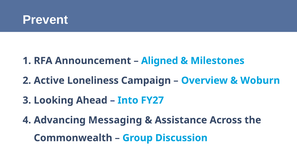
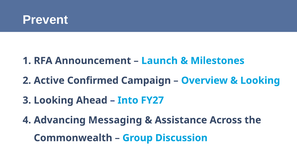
Aligned: Aligned -> Launch (160, 61)
Loneliness: Loneliness -> Confirmed (93, 81)
Woburn: Woburn -> Looking (260, 81)
